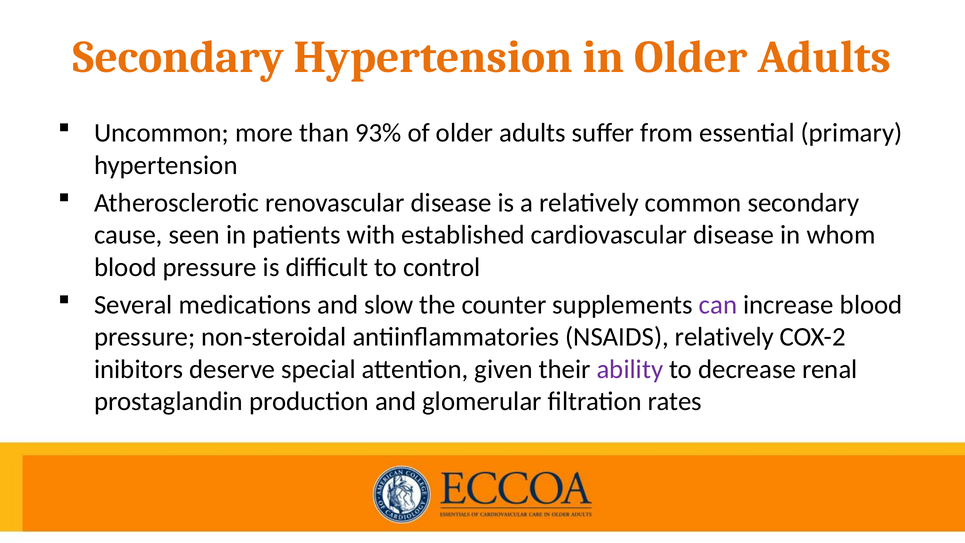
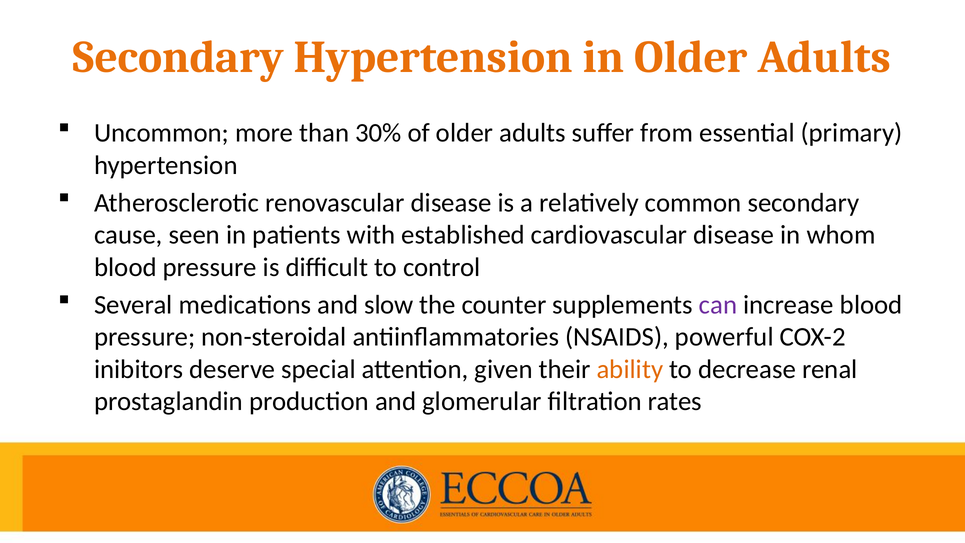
93%: 93% -> 30% (378, 133)
NSAIDS relatively: relatively -> powerful (724, 337)
ability colour: purple -> orange (630, 369)
